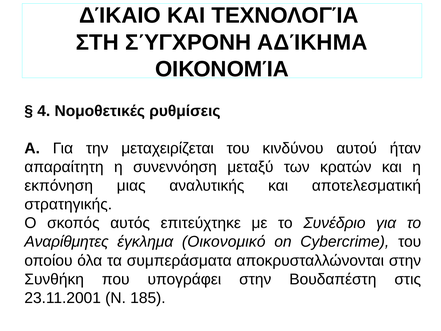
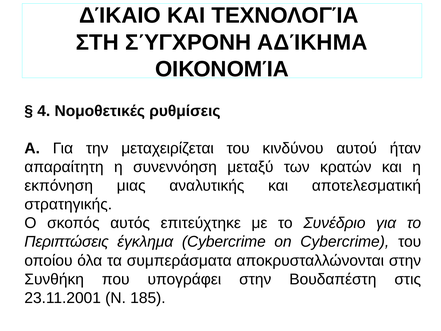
Αναρίθμητες: Αναρίθμητες -> Περιπτώσεις (67, 242)
έγκλημα Οικονομικό: Οικονομικό -> Cybercrime (224, 242)
